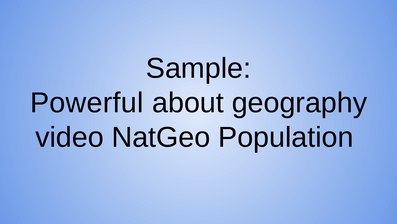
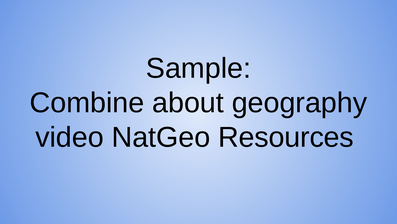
Powerful: Powerful -> Combine (87, 103)
Population: Population -> Resources (286, 137)
